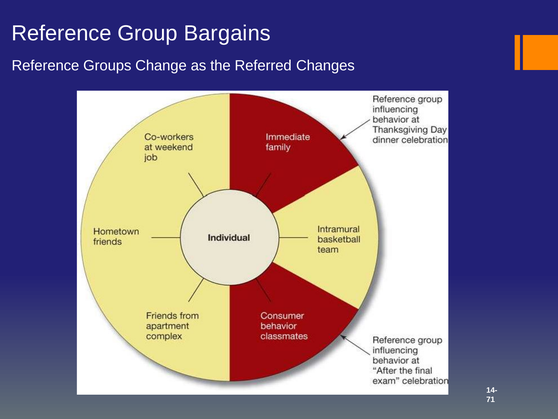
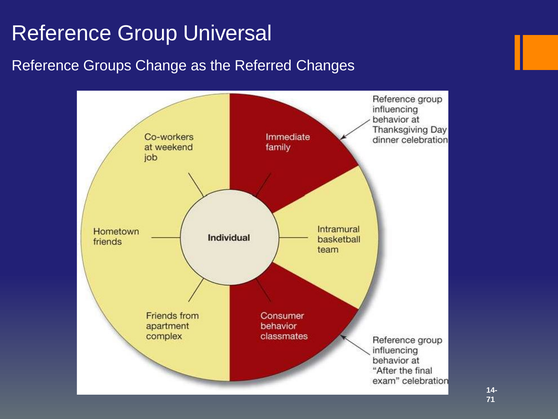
Bargains: Bargains -> Universal (227, 33)
